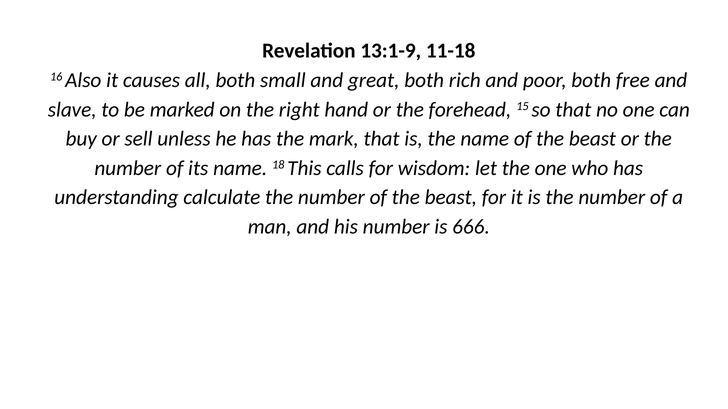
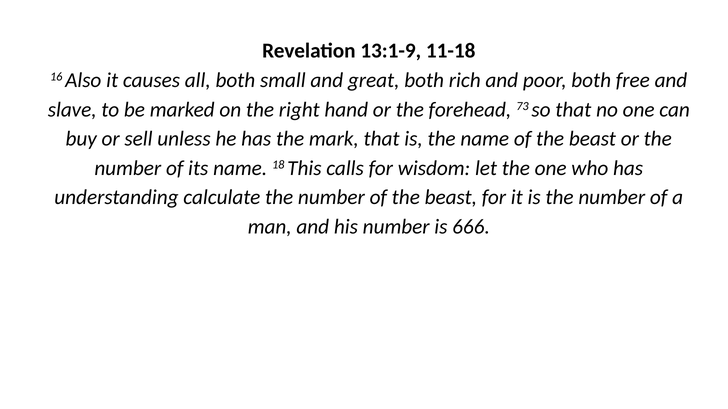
15: 15 -> 73 (522, 106)
